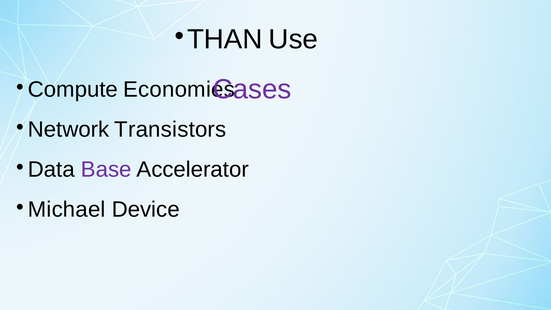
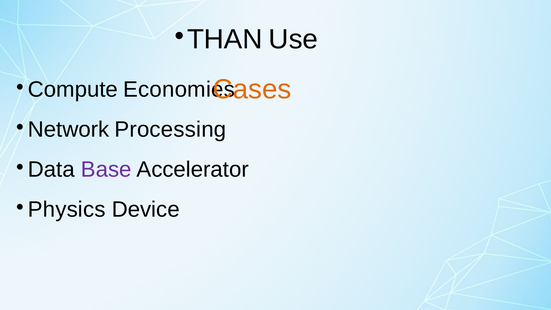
Cases colour: purple -> orange (252, 89)
Transistors: Transistors -> Processing (170, 130)
Michael: Michael -> Physics (67, 210)
